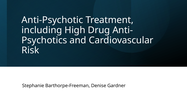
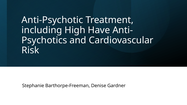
Drug: Drug -> Have (99, 30)
